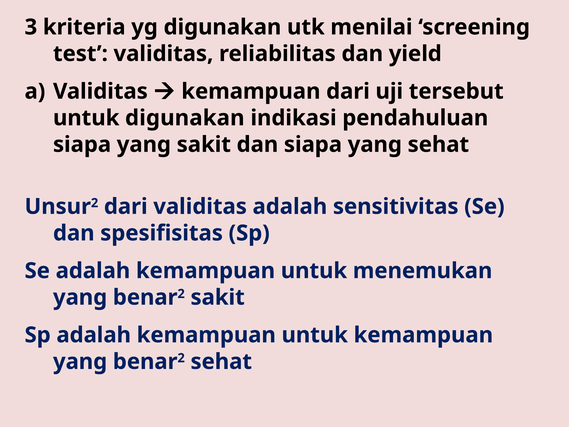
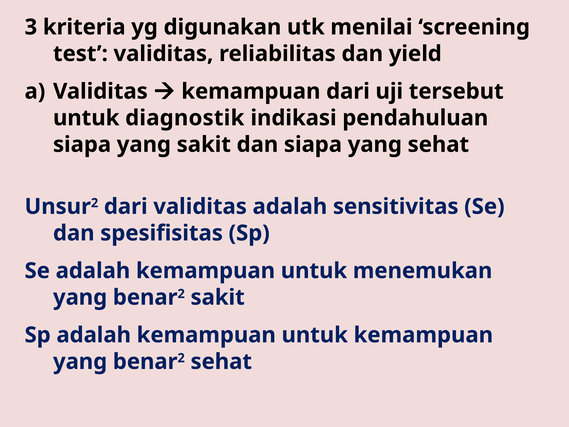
untuk digunakan: digunakan -> diagnostik (185, 118)
